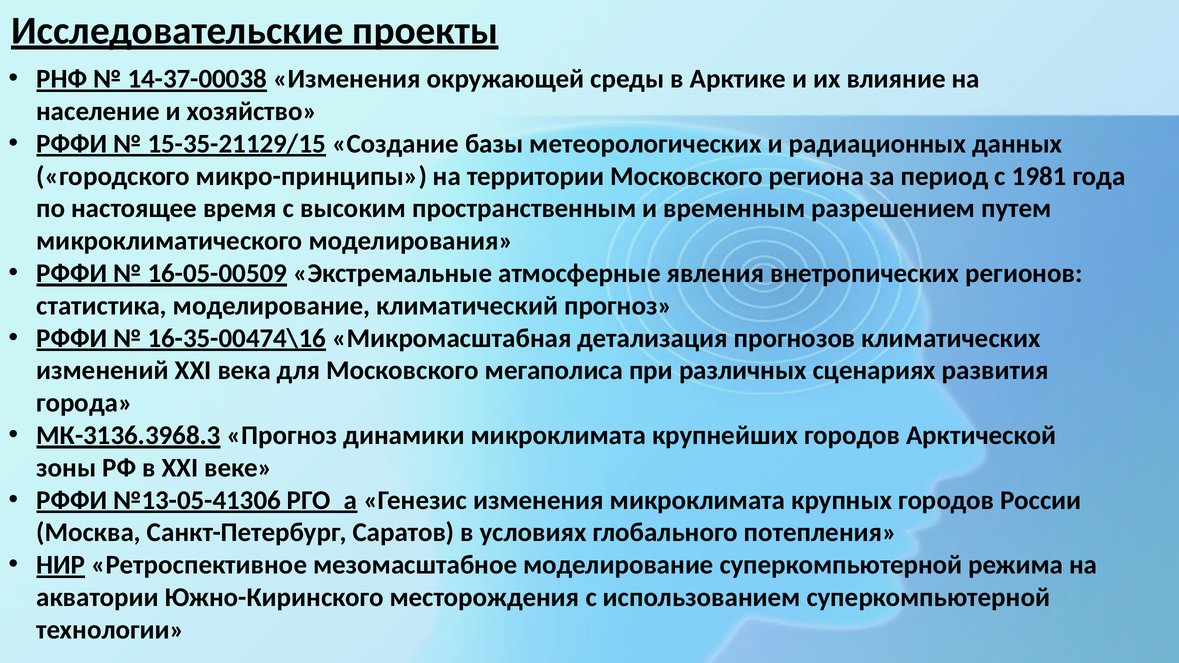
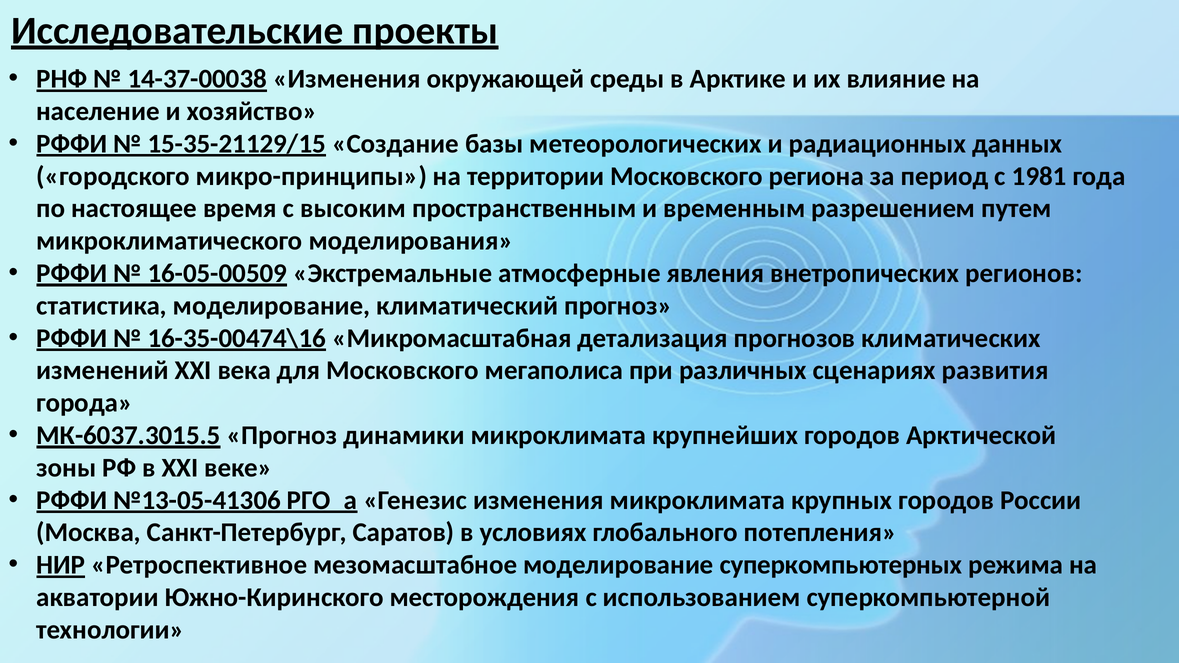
МК-3136.3968.3: МК-3136.3968.3 -> МК-6037.3015.5 (128, 435)
моделирование суперкомпьютерной: суперкомпьютерной -> суперкомпьютерных (841, 565)
